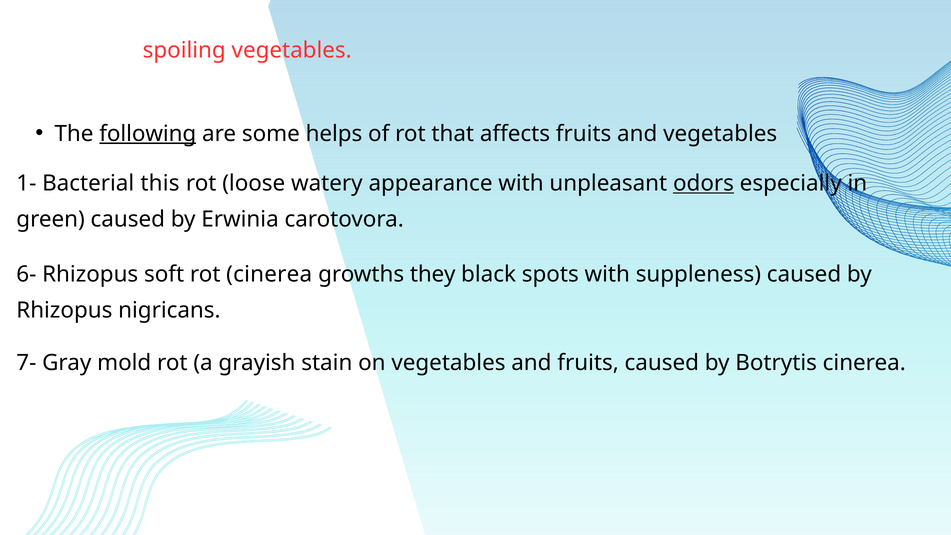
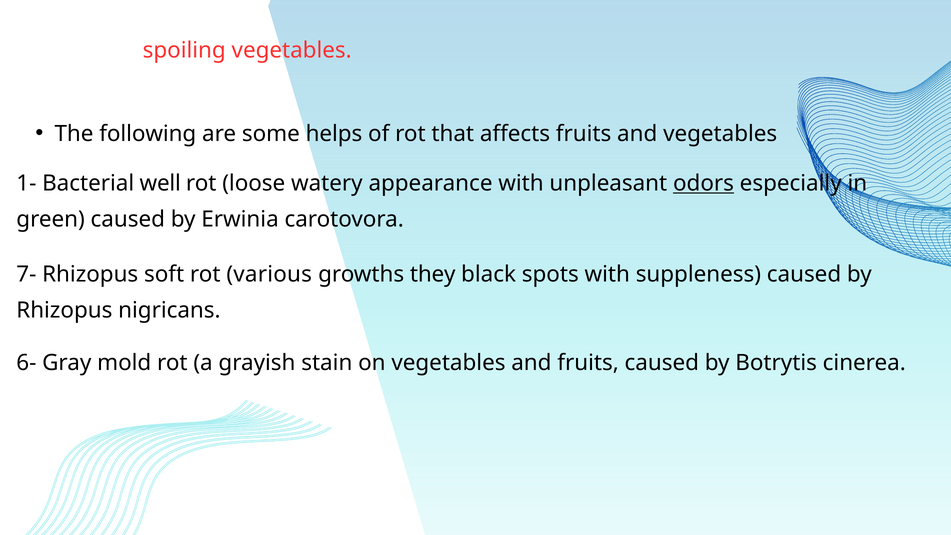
following underline: present -> none (148, 134)
this: this -> well (160, 183)
6-: 6- -> 7- (26, 274)
rot cinerea: cinerea -> various (269, 274)
7-: 7- -> 6- (26, 363)
